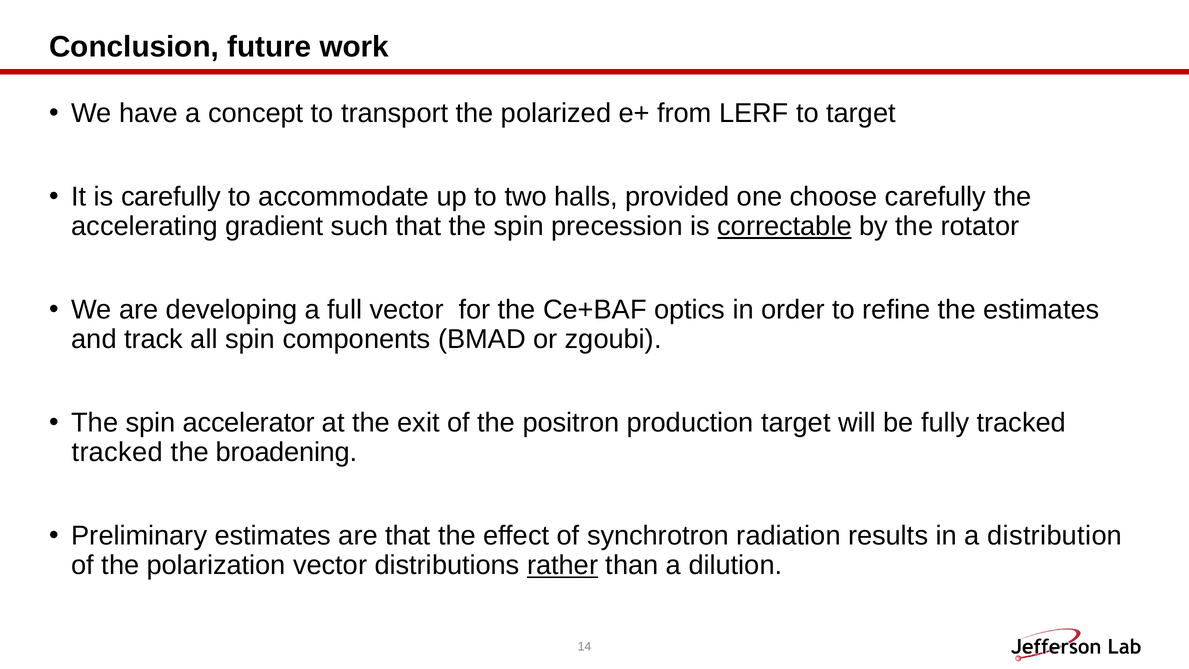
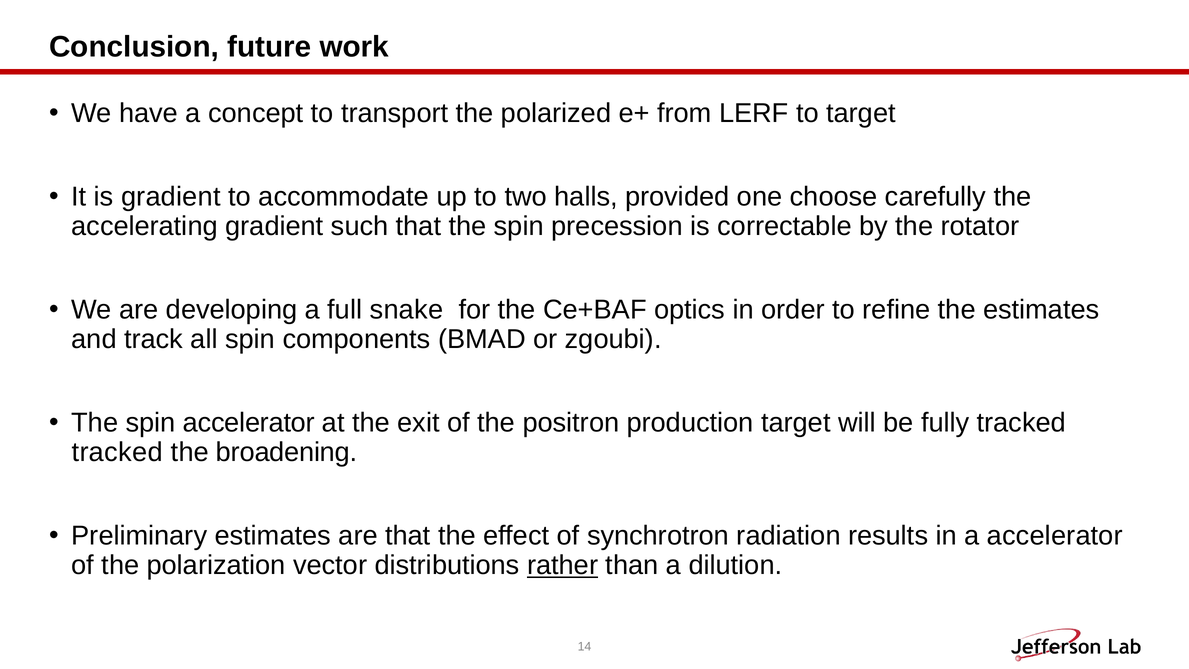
is carefully: carefully -> gradient (171, 197)
correctable underline: present -> none (785, 226)
full vector: vector -> snake (407, 310)
a distribution: distribution -> accelerator (1055, 536)
